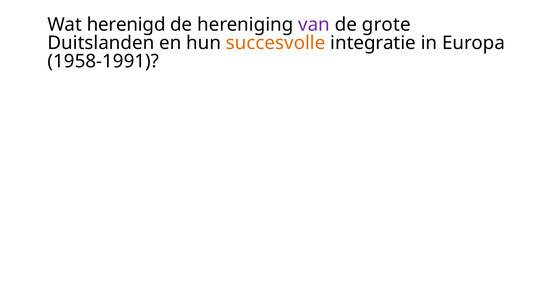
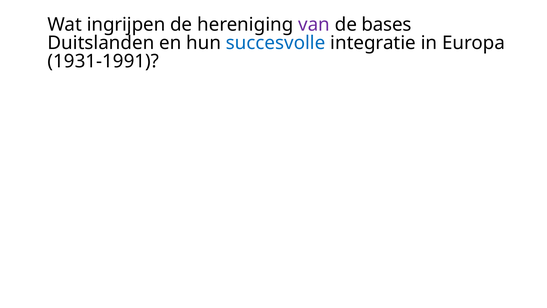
herenigd: herenigd -> ingrijpen (126, 25)
grote: grote -> bases (387, 25)
succesvolle colour: orange -> blue (276, 43)
1958-1991: 1958-1991 -> 1931-1991 (103, 61)
